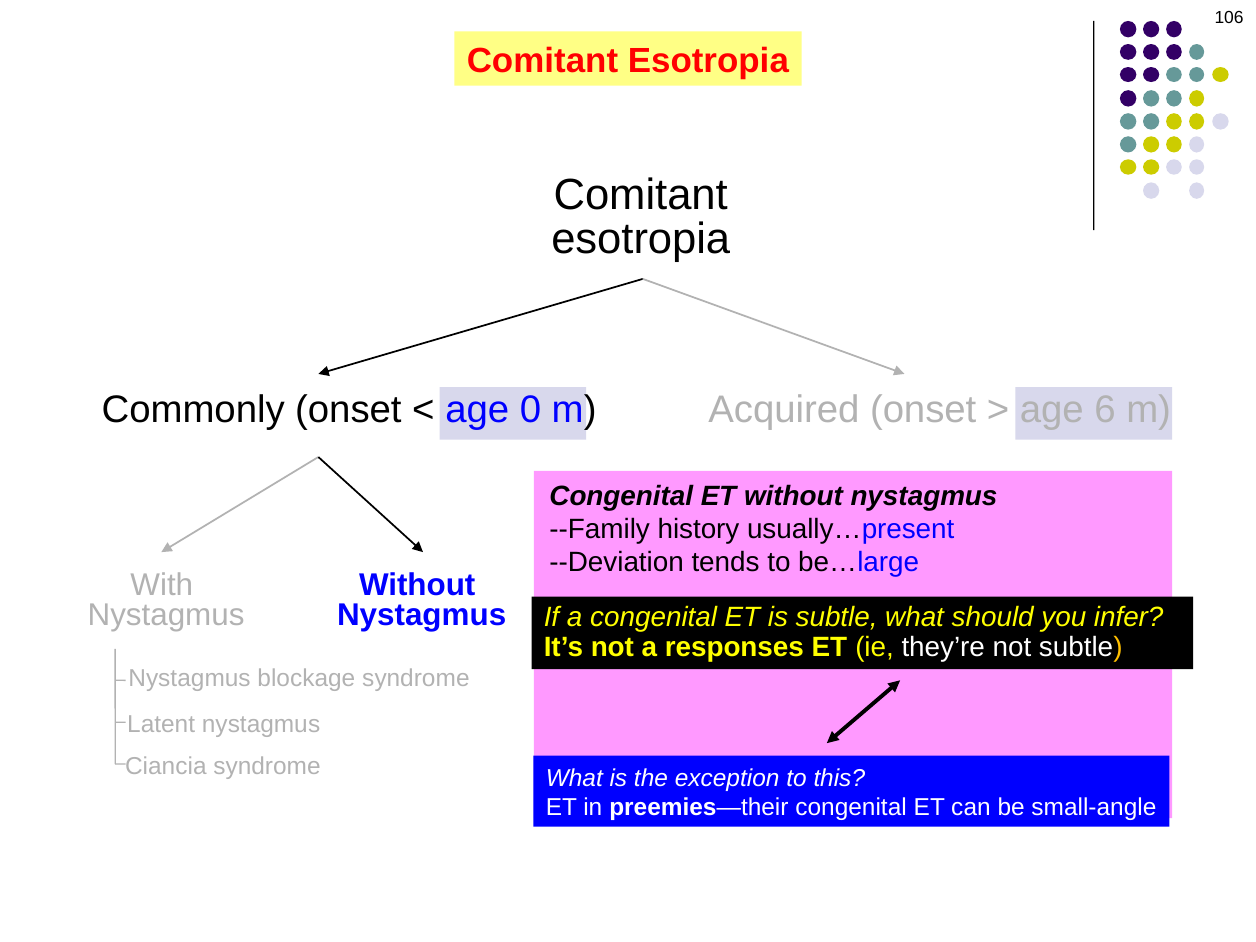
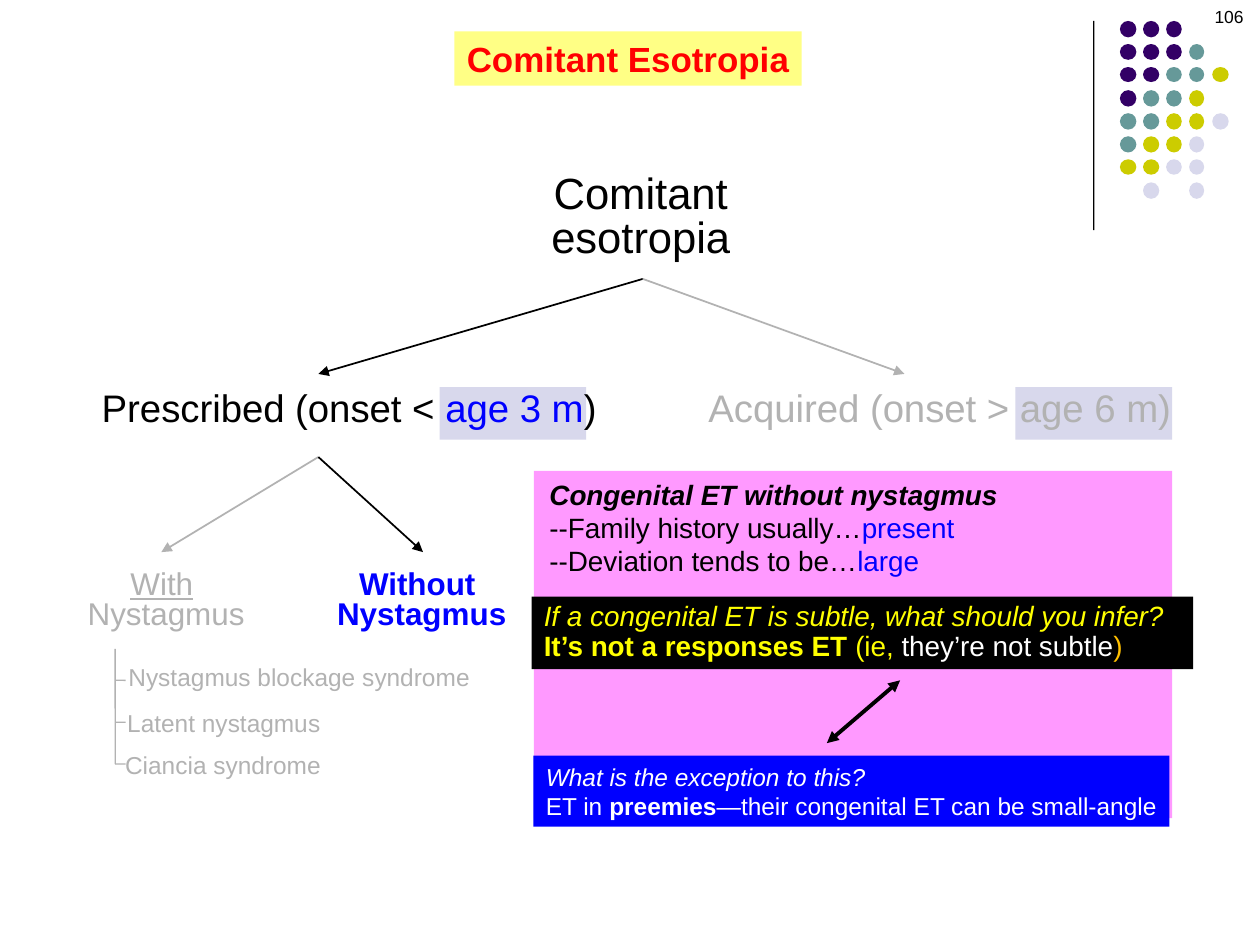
Commonly: Commonly -> Prescribed (193, 410)
0: 0 -> 3 (531, 410)
With underline: none -> present (162, 585)
